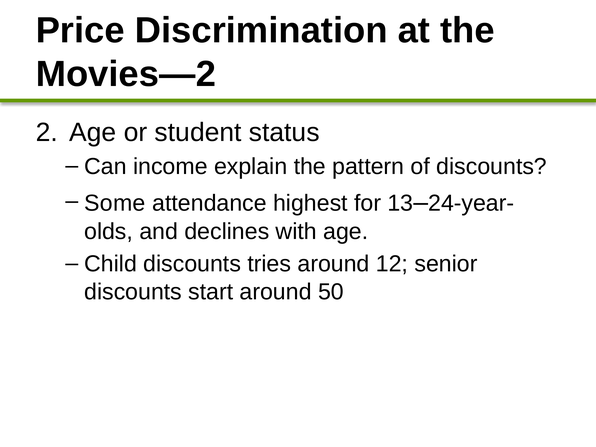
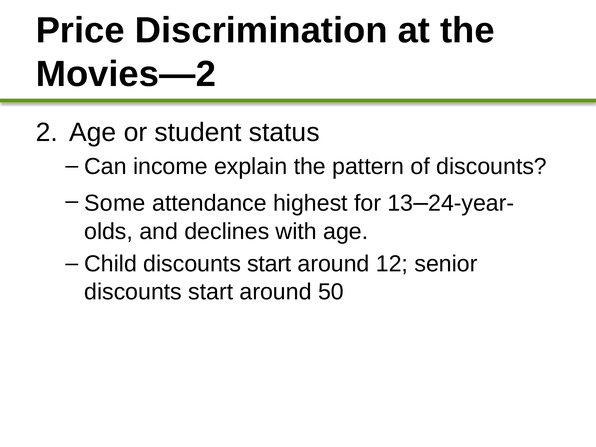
Child discounts tries: tries -> start (269, 264)
